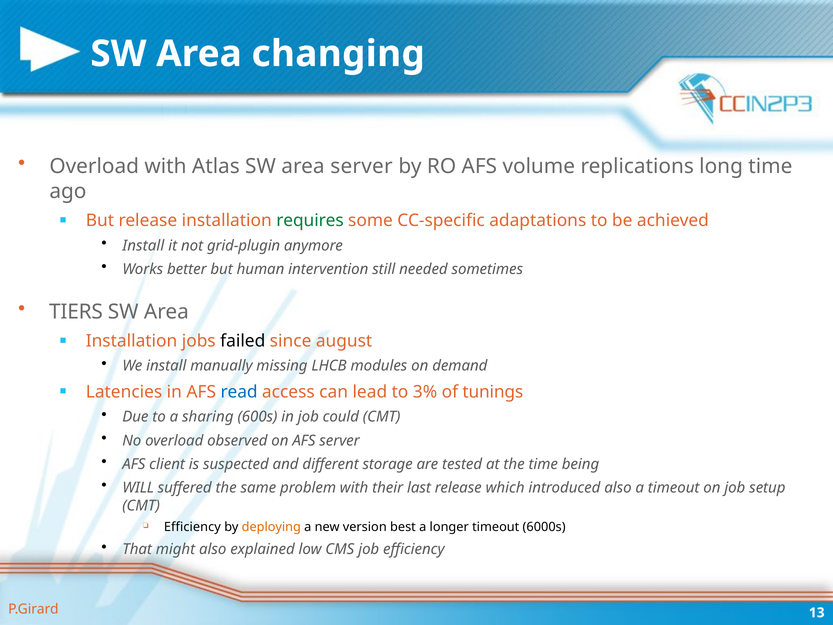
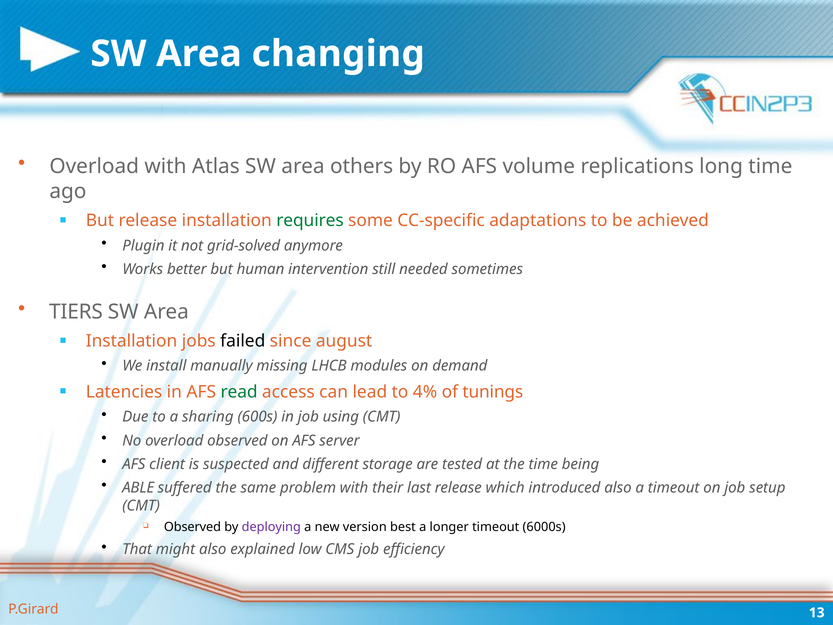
area server: server -> others (362, 166)
Install: Install -> Plugin (143, 245)
grid-plugin: grid-plugin -> grid-solved (244, 245)
read colour: blue -> green (239, 392)
3%: 3% -> 4% (425, 392)
could: could -> using (341, 417)
WILL: WILL -> ABLE (138, 488)
Efficiency: Efficiency -> Observed (192, 527)
deploying colour: orange -> purple (271, 527)
